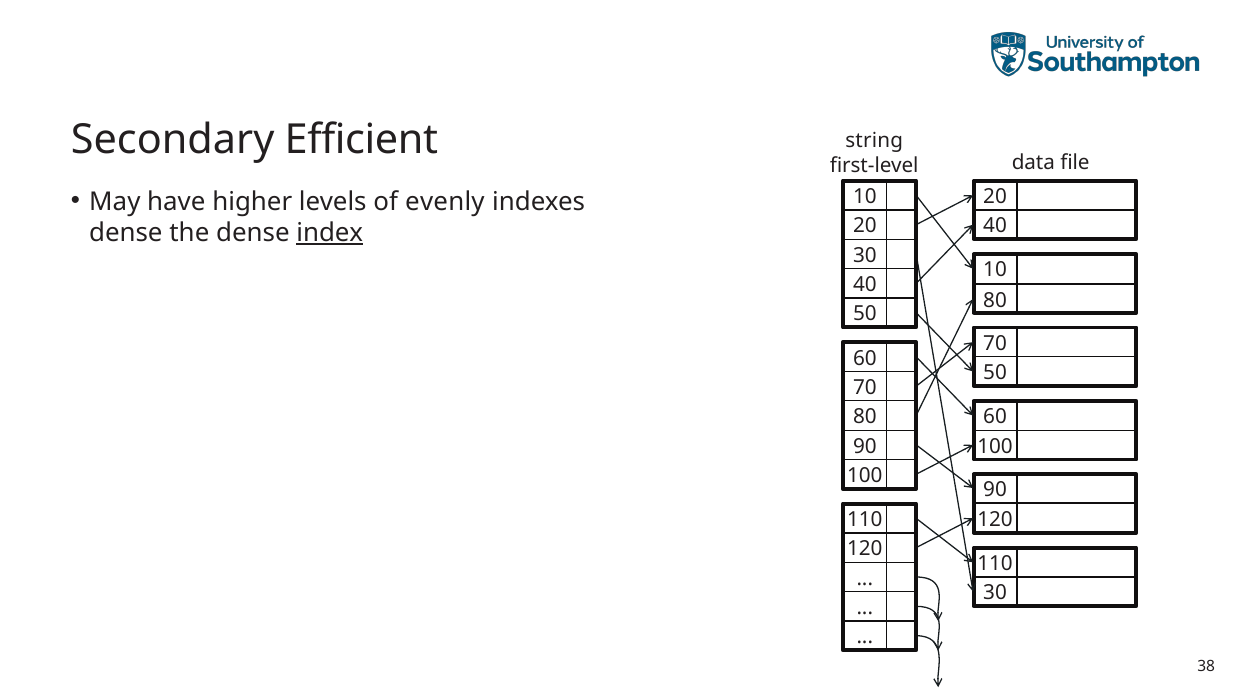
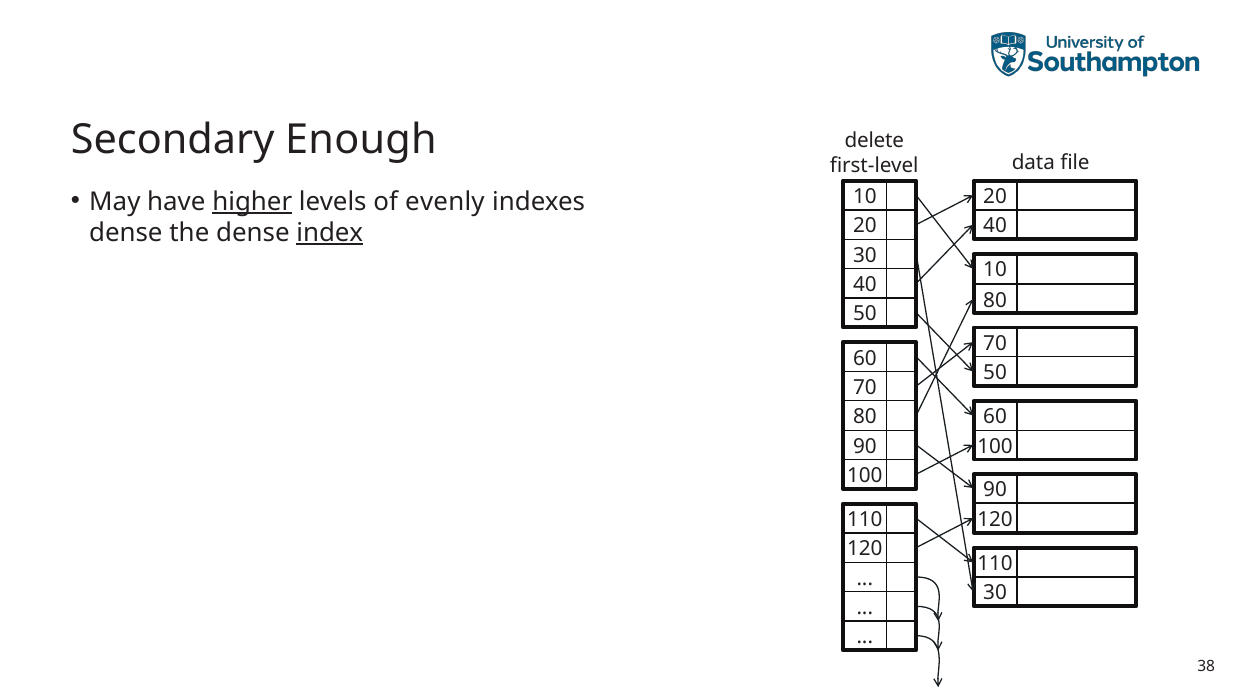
Efficient: Efficient -> Enough (361, 140)
string: string -> delete (874, 140)
higher underline: none -> present (252, 202)
